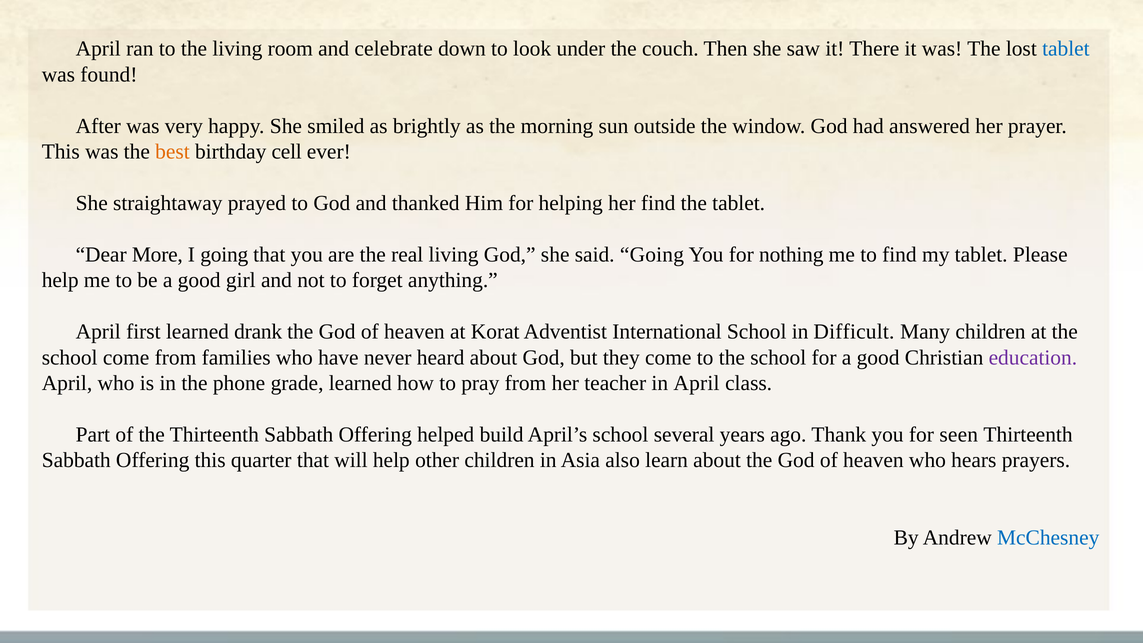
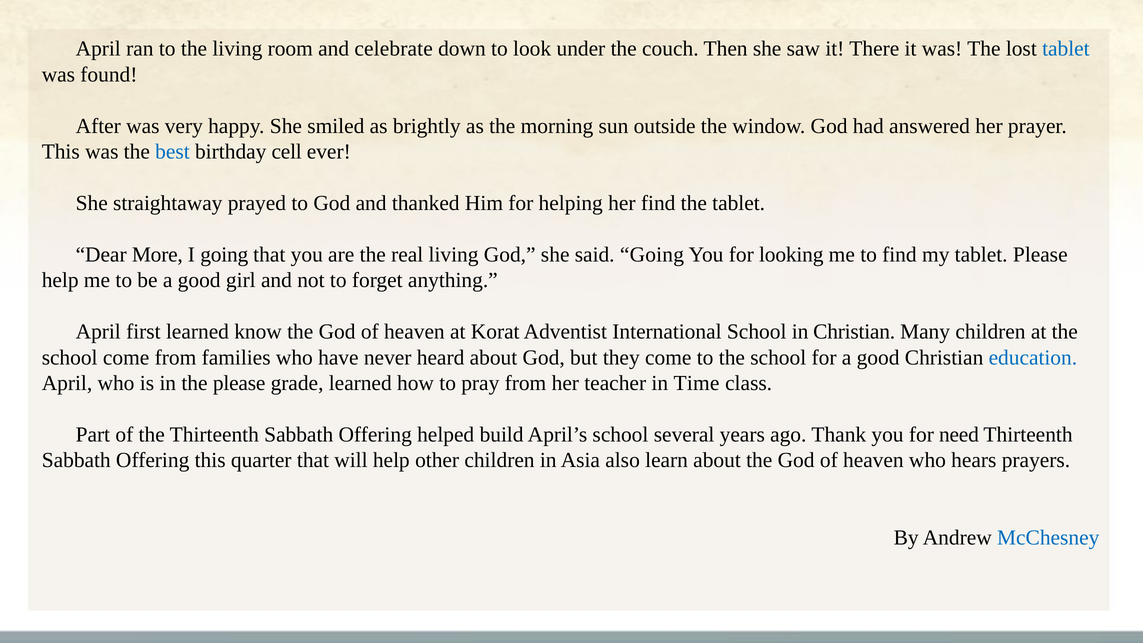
best colour: orange -> blue (172, 152)
nothing: nothing -> looking (791, 255)
drank: drank -> know (258, 332)
in Difficult: Difficult -> Christian (854, 332)
education colour: purple -> blue (1033, 357)
the phone: phone -> please (239, 383)
in April: April -> Time (697, 383)
seen: seen -> need (959, 435)
